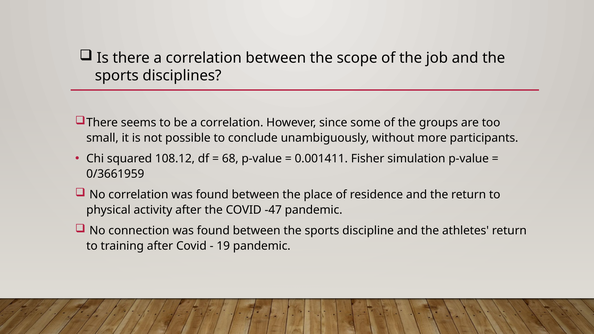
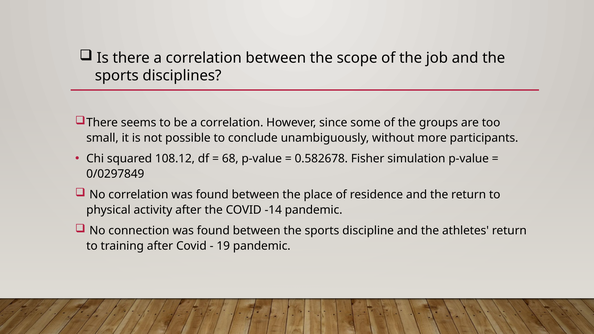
0.001411: 0.001411 -> 0.582678 (321, 159)
0/3661959: 0/3661959 -> 0/0297849 (115, 174)
-47: -47 -> -14 (273, 210)
